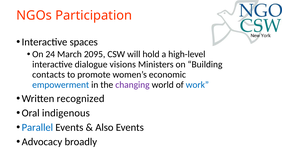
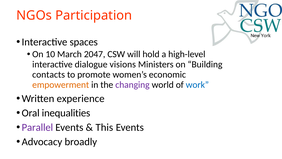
24: 24 -> 10 (50, 54)
2095: 2095 -> 2047 (95, 54)
empowerment colour: blue -> orange (61, 85)
recognized: recognized -> experience (81, 98)
indigenous: indigenous -> inequalities (66, 113)
Parallel colour: blue -> purple (37, 127)
Also: Also -> This (104, 127)
